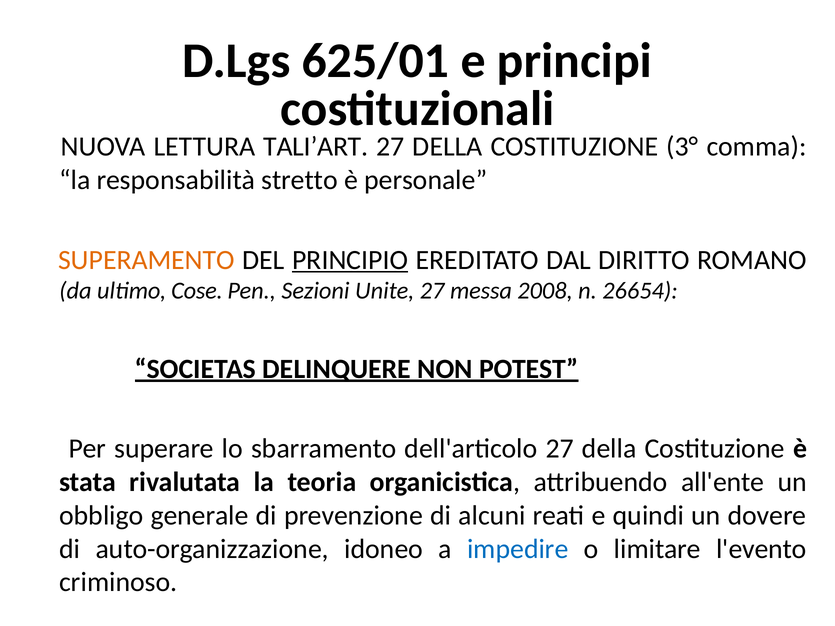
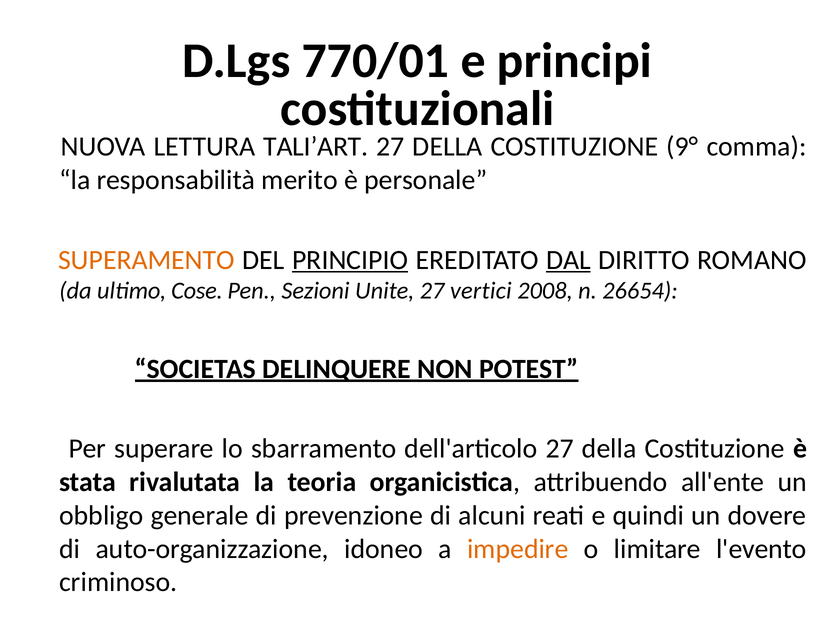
625/01: 625/01 -> 770/01 (375, 61)
3°: 3° -> 9° (682, 147)
stretto: stretto -> merito (299, 180)
DAL underline: none -> present (569, 260)
messa: messa -> vertici (481, 291)
impedire colour: blue -> orange (518, 549)
